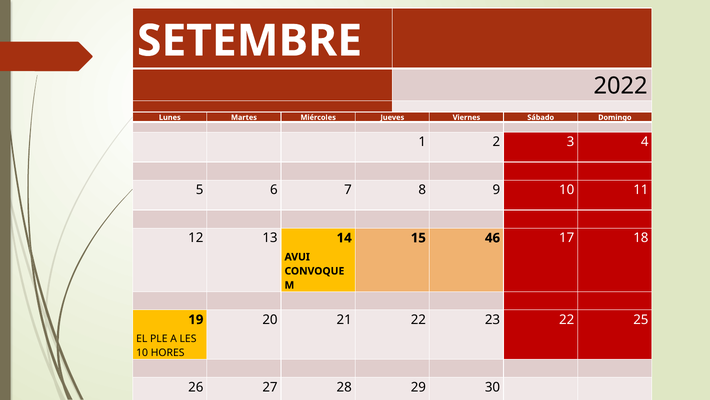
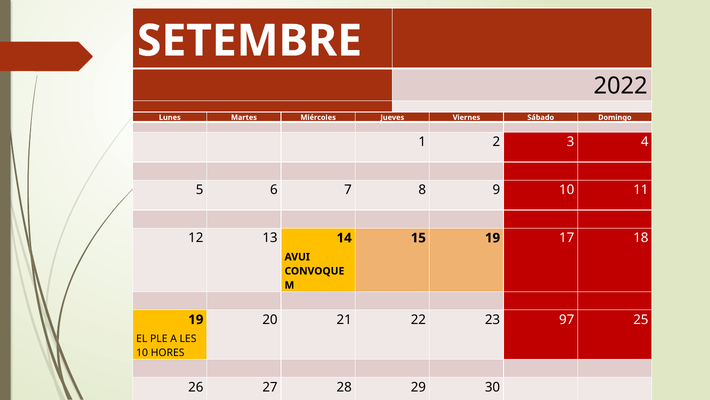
15 46: 46 -> 19 (493, 238)
23 22: 22 -> 97 (567, 319)
